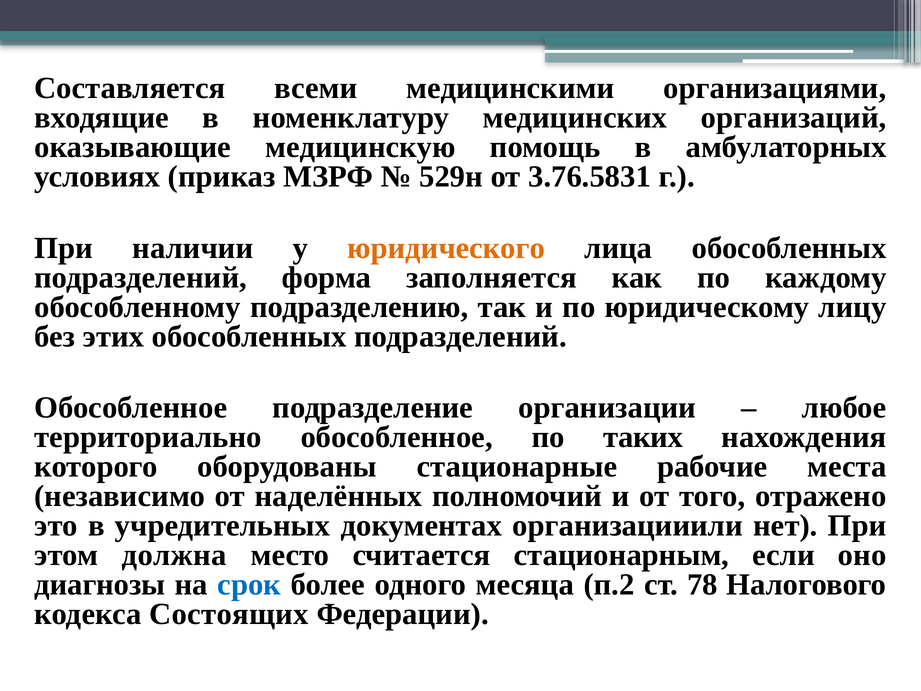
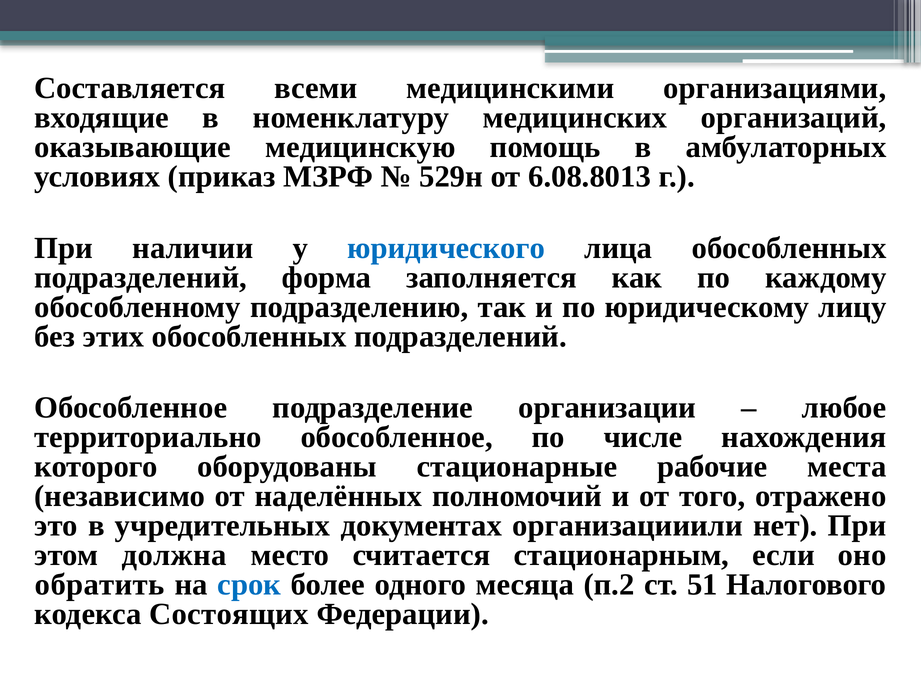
3.76.5831: 3.76.5831 -> 6.08.8013 (590, 177)
юридического colour: orange -> blue (446, 248)
таких: таких -> числе (643, 437)
диагнозы: диагнозы -> обратить (100, 584)
78: 78 -> 51 (702, 584)
